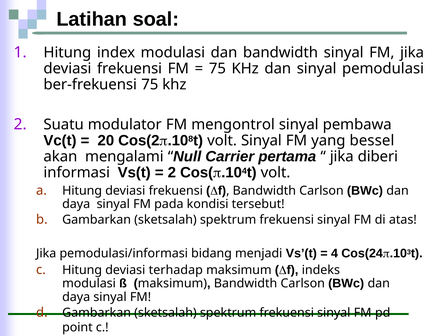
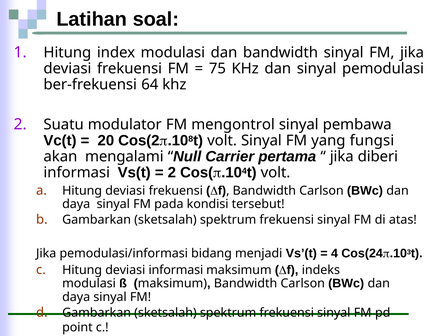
ber-frekuensi 75: 75 -> 64 (150, 84)
bessel: bessel -> fungsi (372, 141)
deviasi terhadap: terhadap -> informasi (176, 270)
